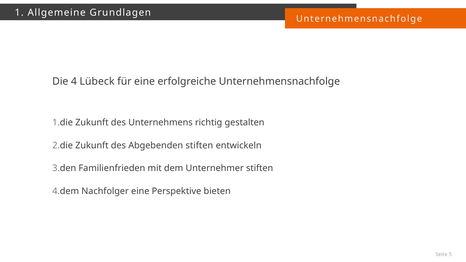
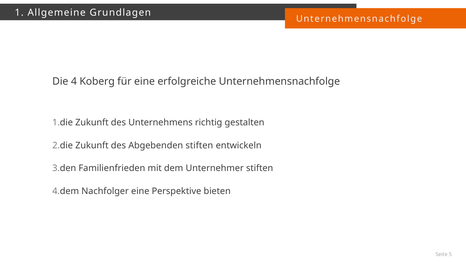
Lübeck: Lübeck -> Koberg (97, 81)
